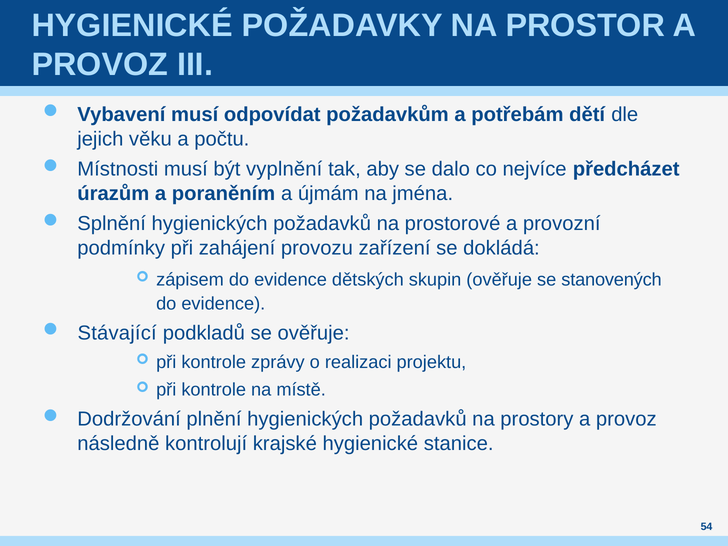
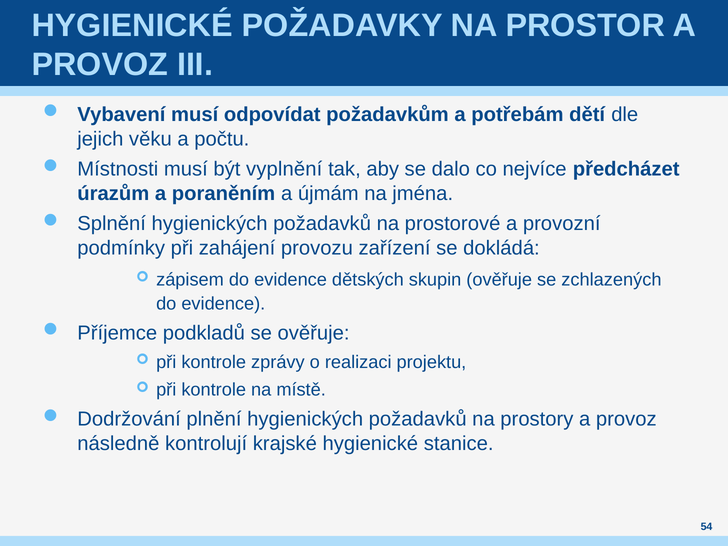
stanovených: stanovených -> zchlazených (611, 280)
Stávající: Stávající -> Příjemce (117, 333)
